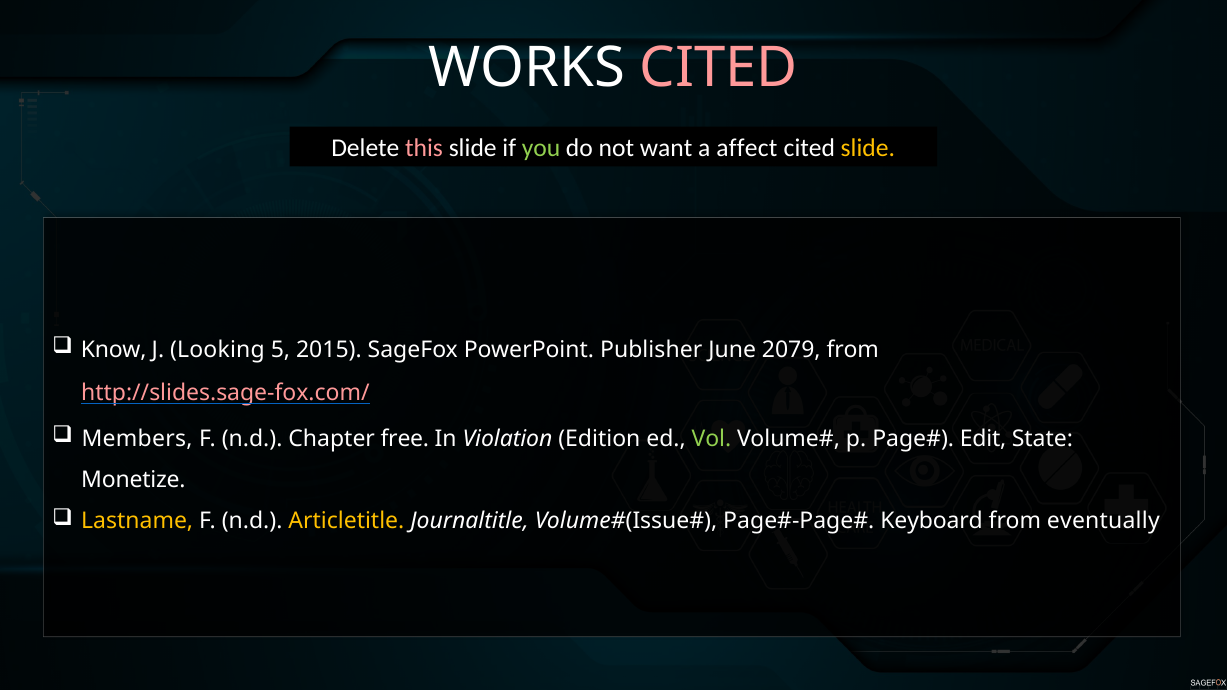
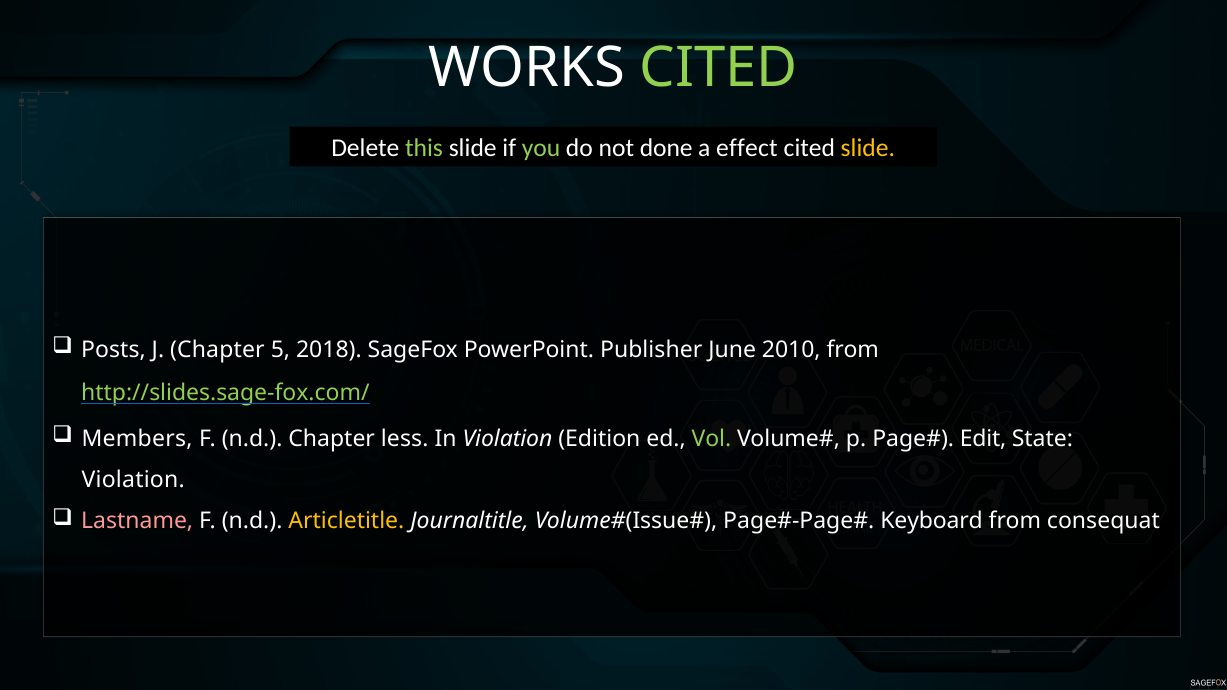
CITED colour: pink -> light green (719, 68)
this colour: pink -> light green (424, 148)
want: want -> done (666, 148)
affect: affect -> effect (747, 148)
Know: Know -> Posts (113, 350)
J Looking: Looking -> Chapter (217, 350)
2015: 2015 -> 2018 (329, 350)
2079: 2079 -> 2010 (791, 350)
http://slides.sage-fox.com/ colour: pink -> light green (225, 393)
free: free -> less (405, 439)
Monetize: Monetize -> Violation (133, 480)
Lastname colour: yellow -> pink (137, 521)
eventually: eventually -> consequat (1103, 521)
